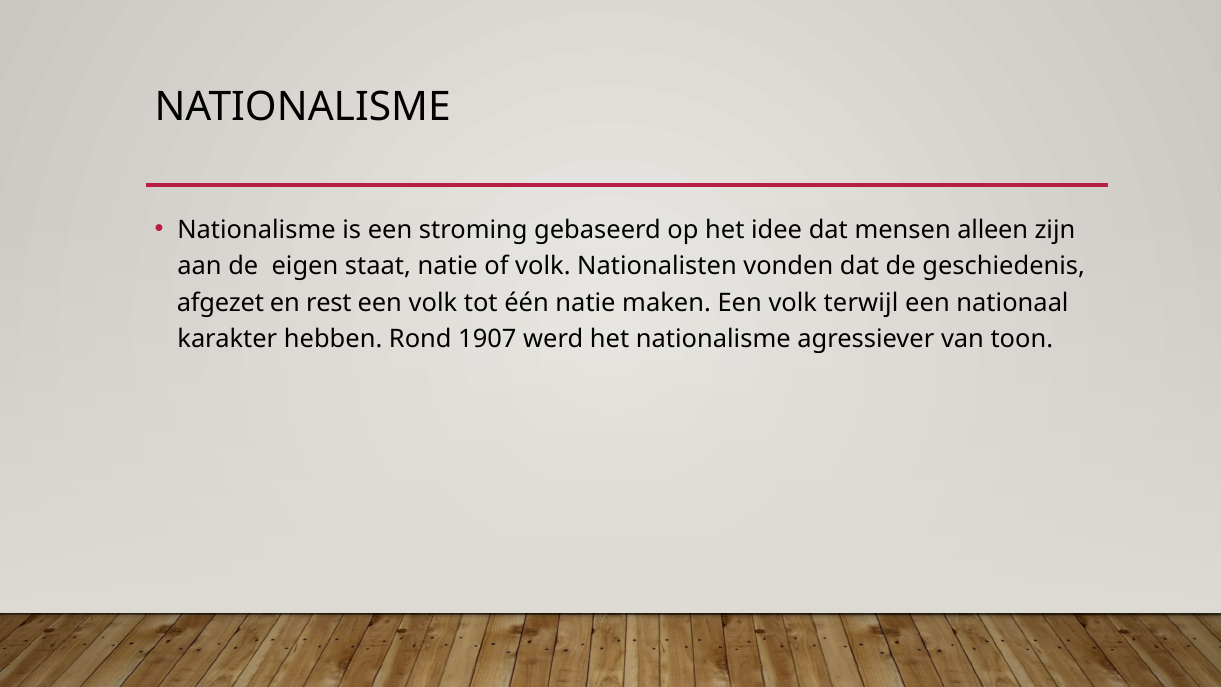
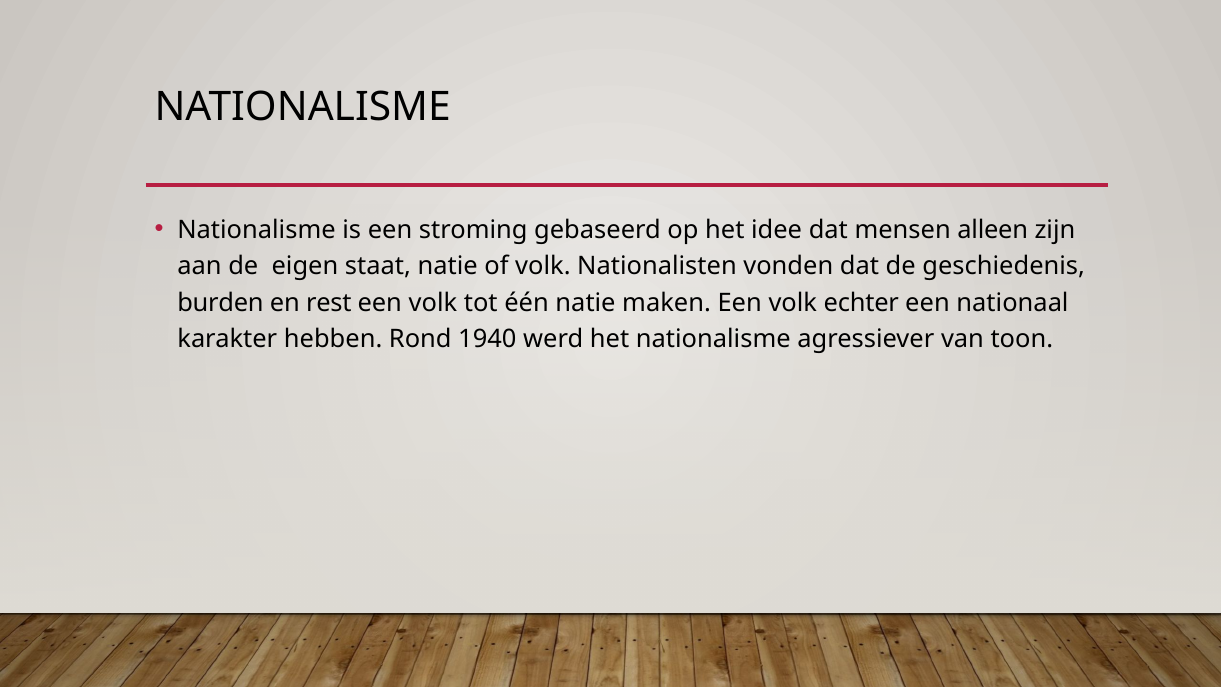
afgezet: afgezet -> burden (220, 303)
terwijl: terwijl -> echter (861, 303)
1907: 1907 -> 1940 (487, 339)
